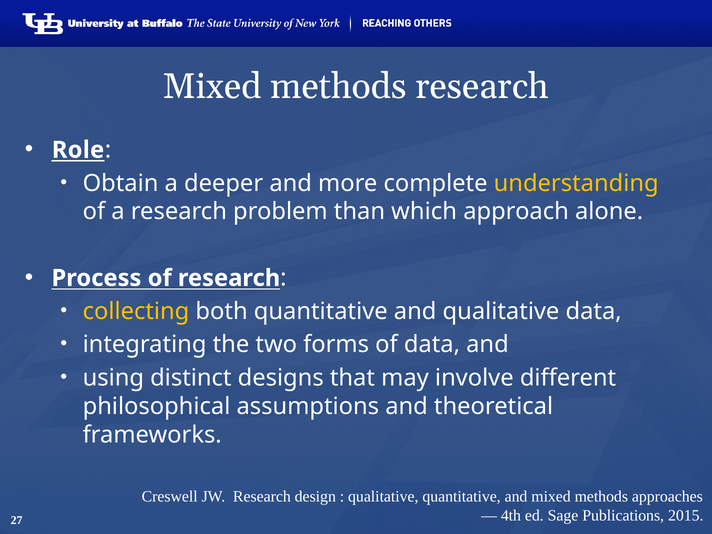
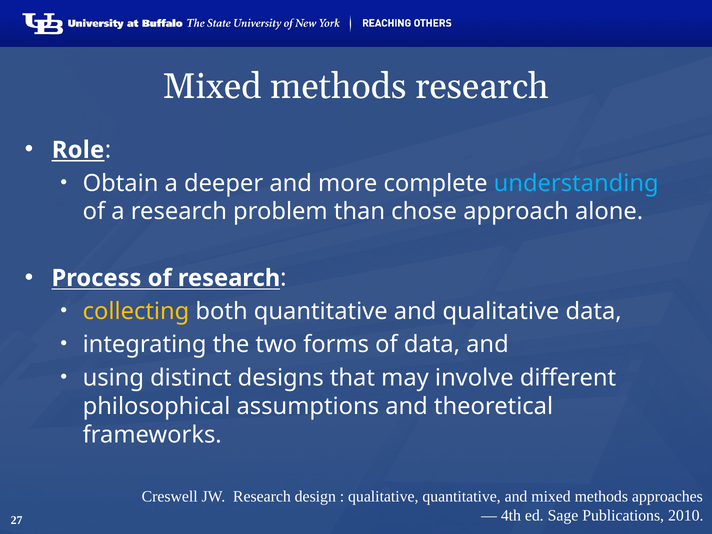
understanding colour: yellow -> light blue (576, 183)
which: which -> chose (424, 212)
2015: 2015 -> 2010 (686, 516)
